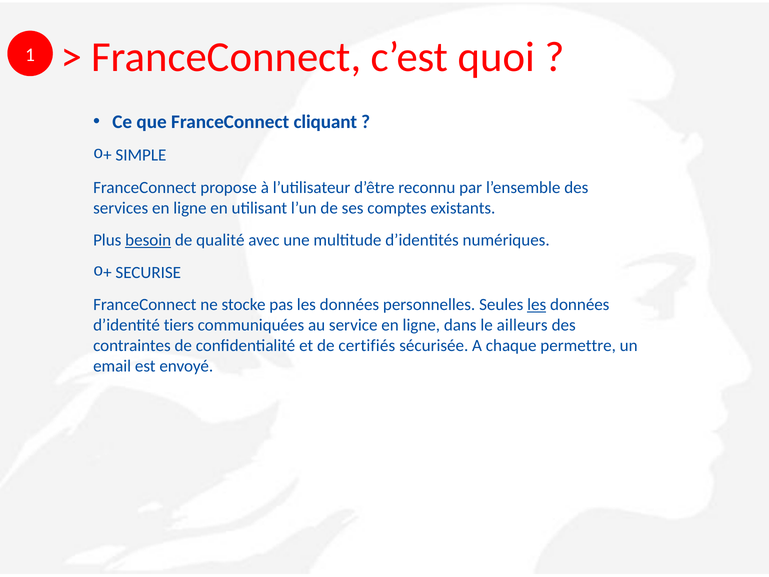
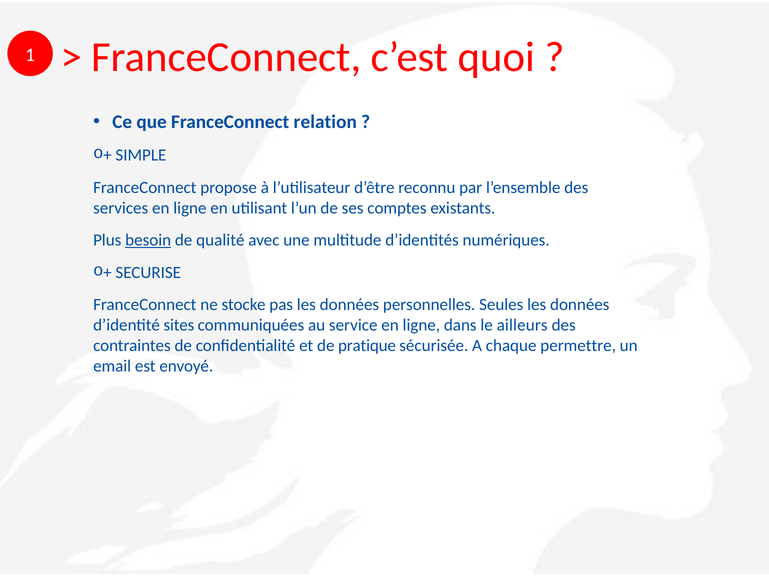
cliquant: cliquant -> relation (325, 122)
les underline: present -> none (537, 305)
tiers: tiers -> sites (179, 325)
certifiés: certifiés -> pratique (367, 346)
